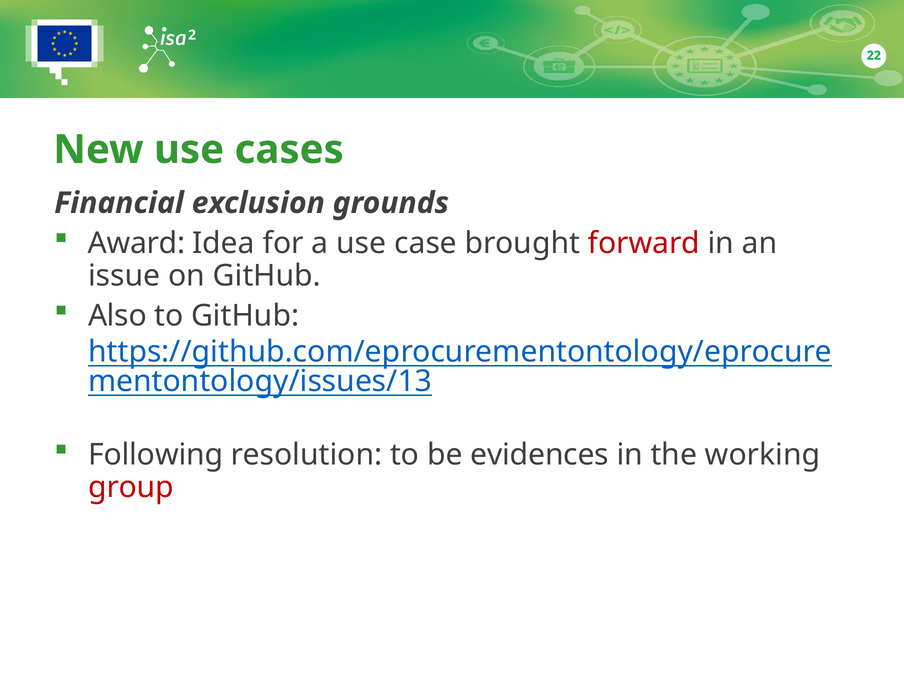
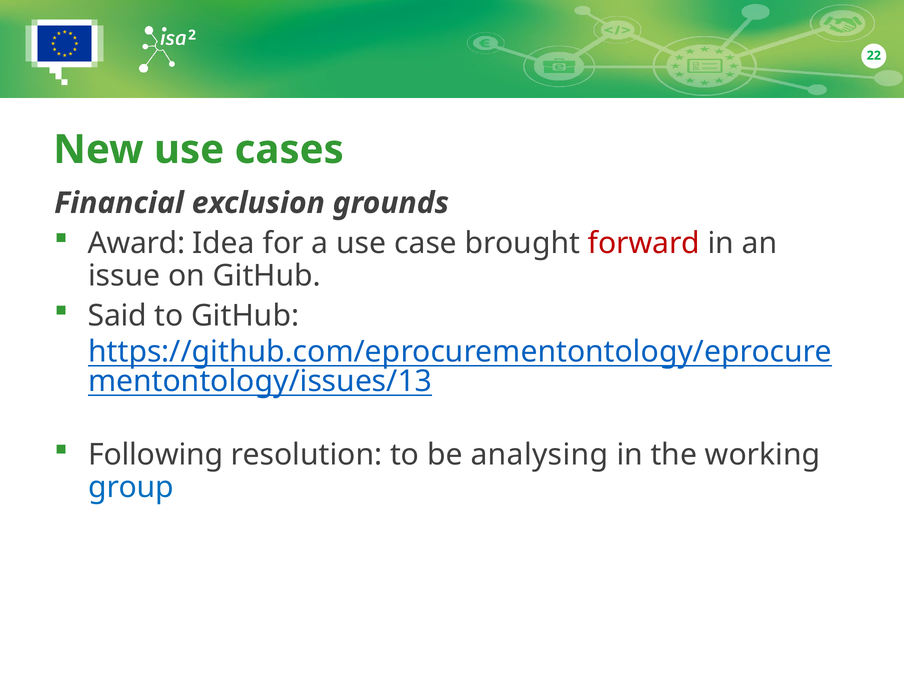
Also: Also -> Said (117, 316)
evidences: evidences -> analysing (539, 455)
group colour: red -> blue (131, 487)
